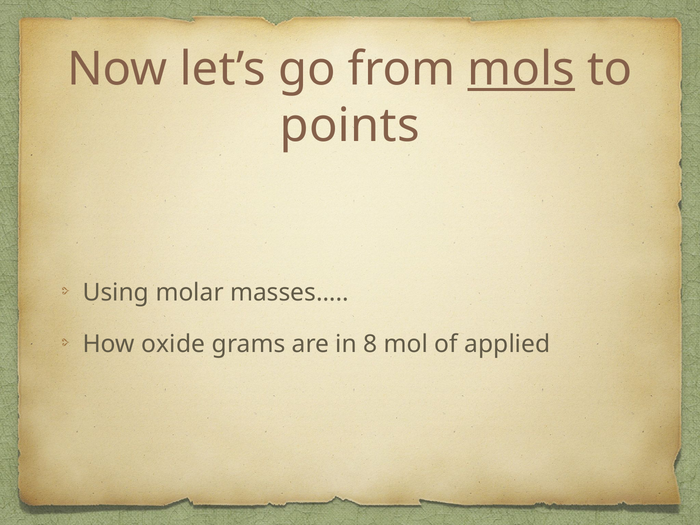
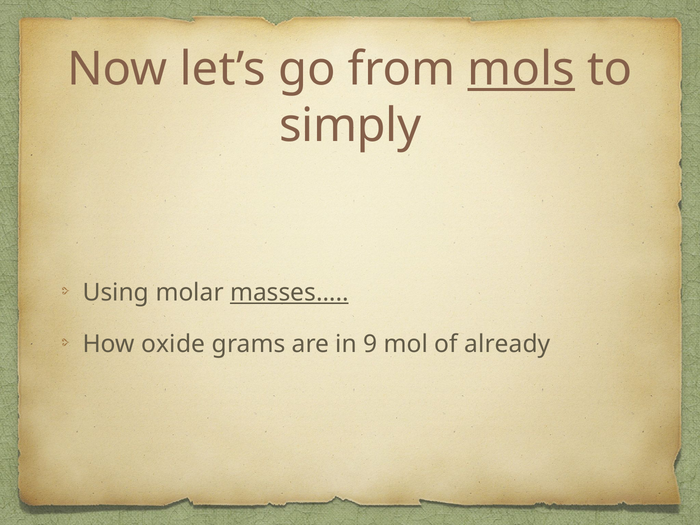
points: points -> simply (350, 126)
masses… underline: none -> present (289, 293)
8: 8 -> 9 (370, 344)
applied: applied -> already (507, 344)
